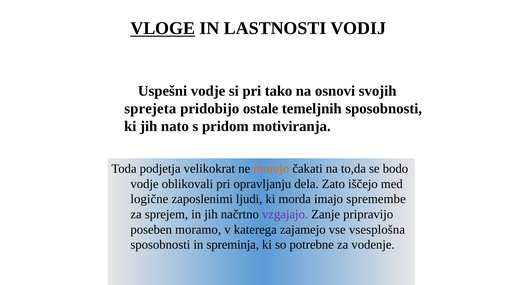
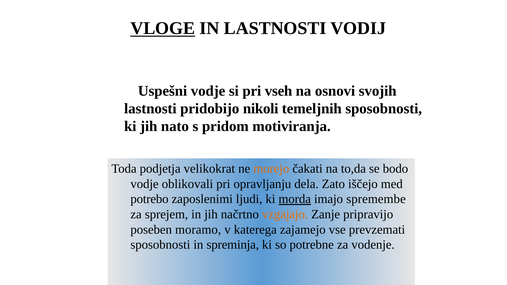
tako: tako -> vseh (279, 91)
sprejeta: sprejeta -> lastnosti (150, 109)
ostale: ostale -> nikoli (261, 109)
logične: logične -> potrebo (150, 199)
morda underline: none -> present (295, 199)
vzgajajo colour: purple -> orange (285, 214)
vsesplošna: vsesplošna -> prevzemati (377, 230)
